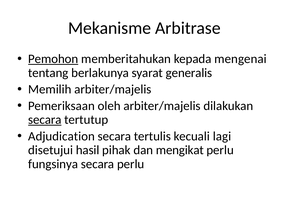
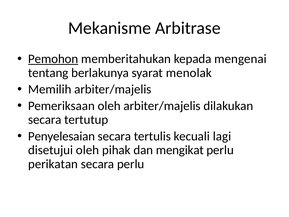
generalis: generalis -> menolak (189, 73)
secara underline: present -> none (45, 120)
Adjudication: Adjudication -> Penyelesaian (62, 136)
disetujui hasil: hasil -> oleh (88, 150)
fungsinya: fungsinya -> perikatan (53, 164)
